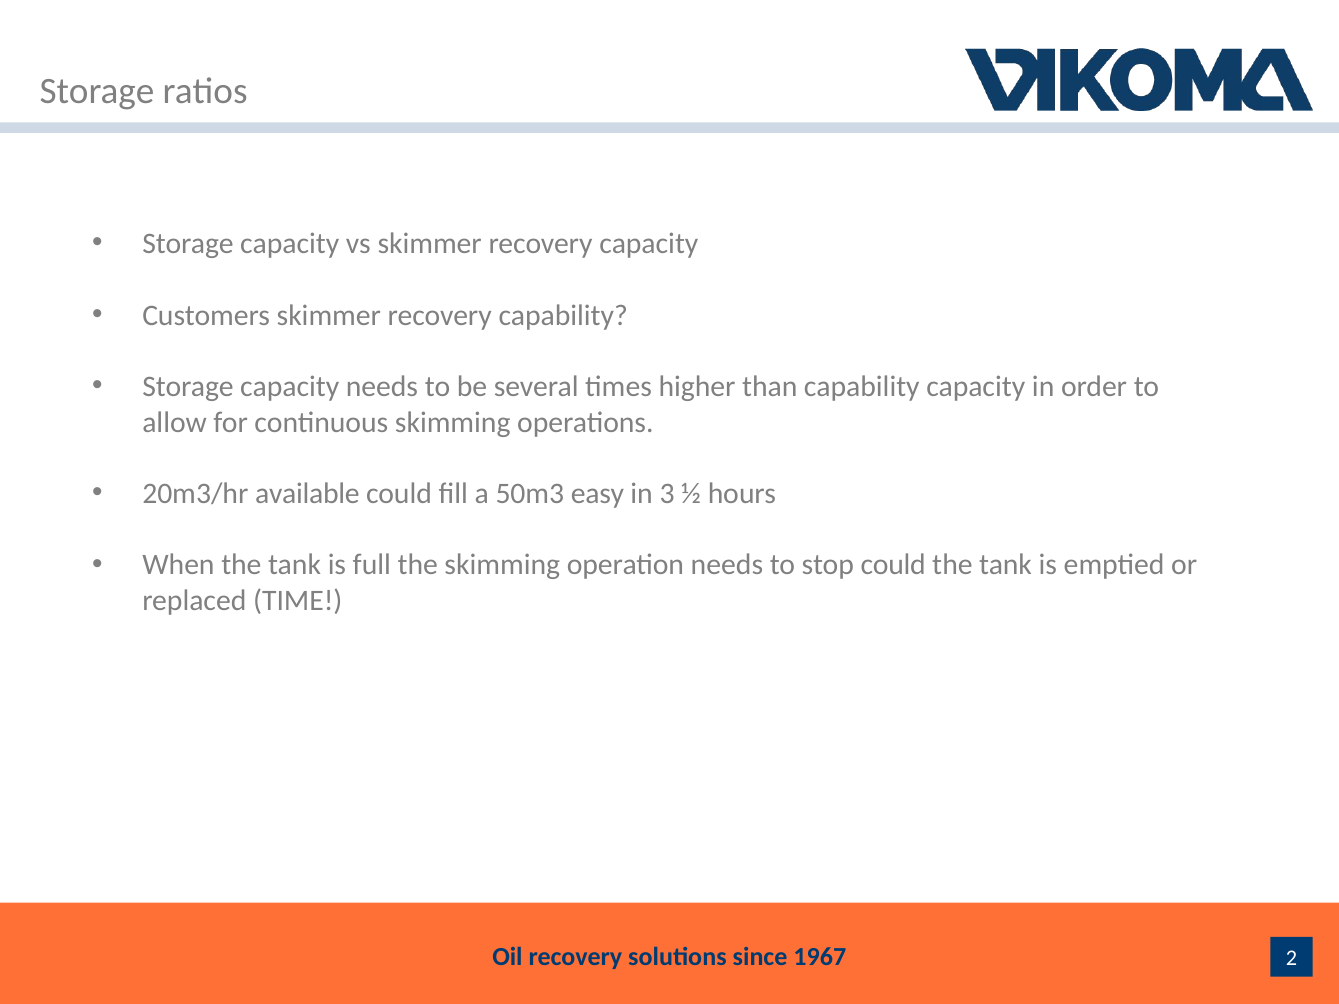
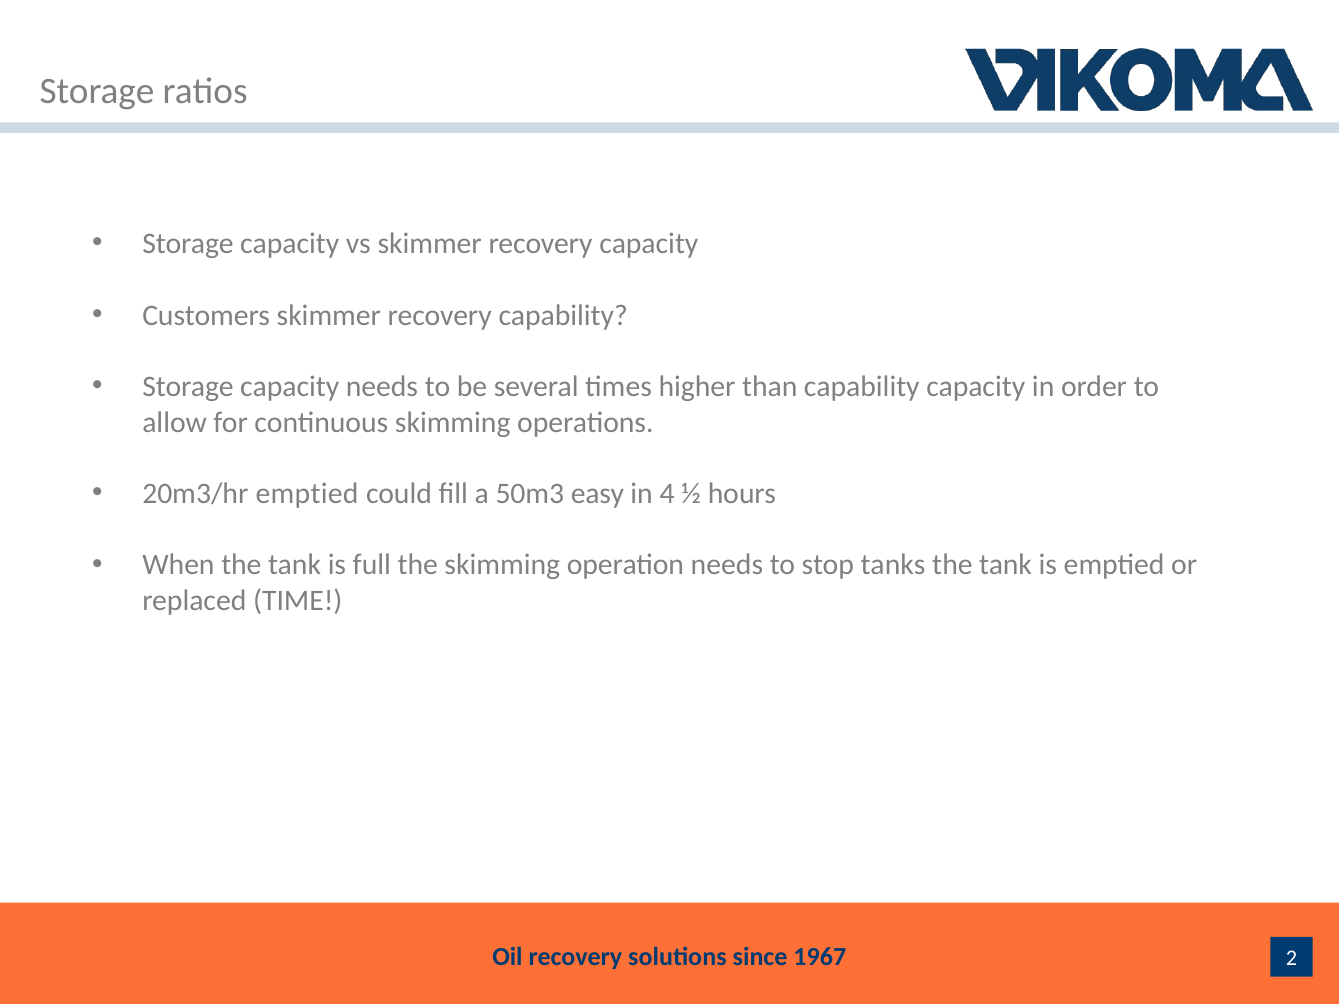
20m3/hr available: available -> emptied (307, 494)
3: 3 -> 4 (667, 494)
stop could: could -> tanks (893, 565)
